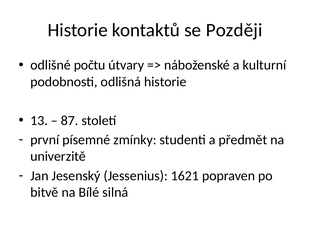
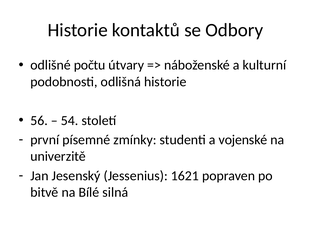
Později: Později -> Odbory (234, 30)
13: 13 -> 56 (39, 121)
87: 87 -> 54 (70, 121)
předmět: předmět -> vojenské (243, 140)
